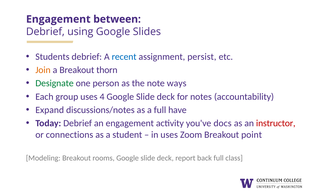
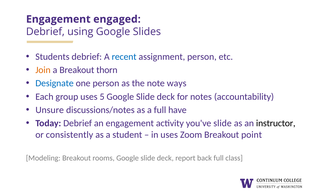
between: between -> engaged (117, 19)
assignment persist: persist -> person (202, 57)
Designate colour: green -> blue (55, 83)
4: 4 -> 5 (102, 97)
Expand: Expand -> Unsure (50, 110)
you've docs: docs -> slide (223, 123)
instructor colour: red -> black (276, 123)
connections: connections -> consistently (69, 135)
